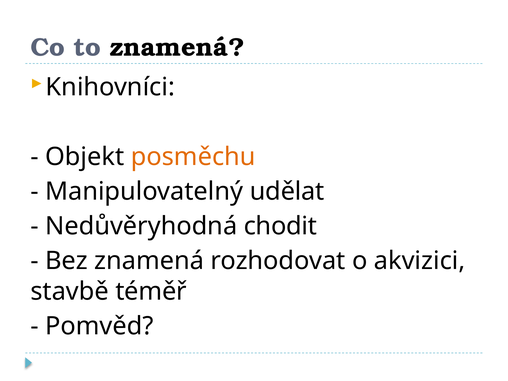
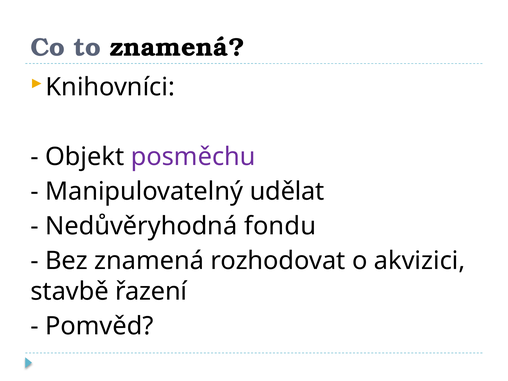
posměchu colour: orange -> purple (193, 157)
chodit: chodit -> fondu (280, 226)
téměř: téměř -> řazení (151, 291)
